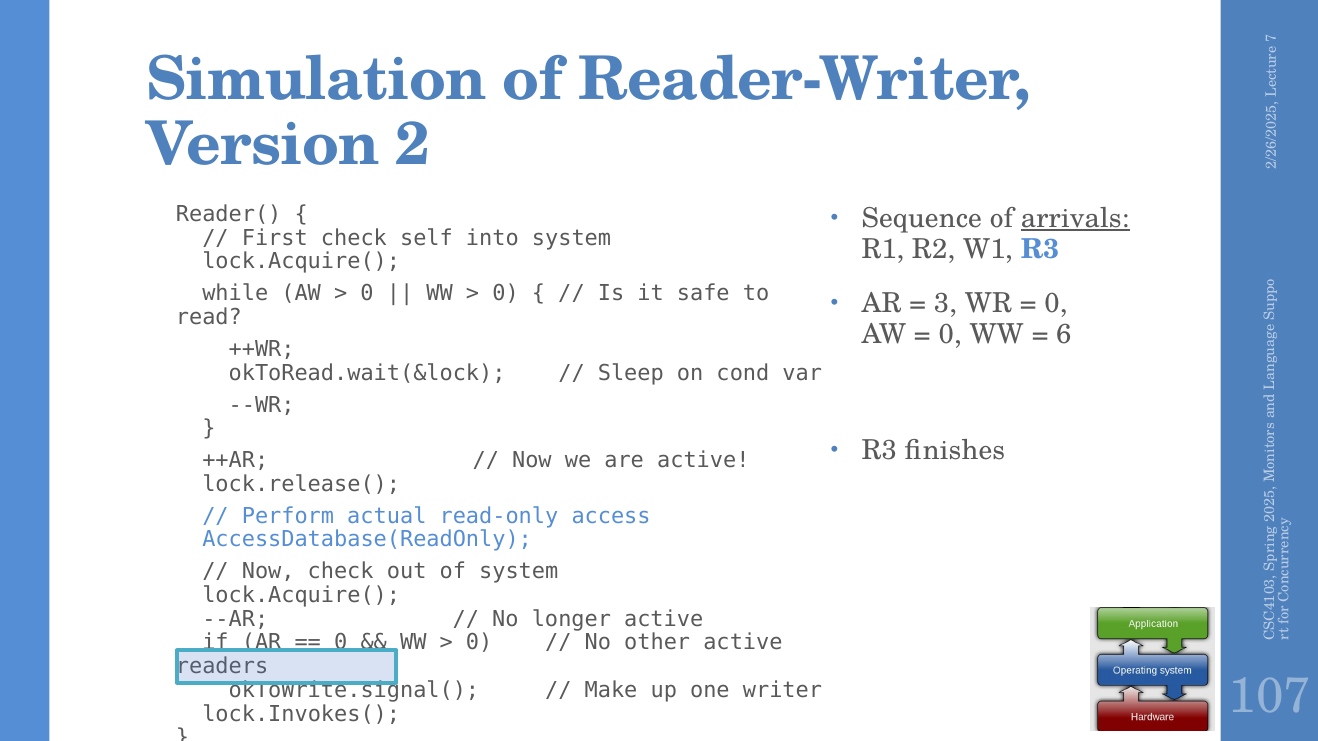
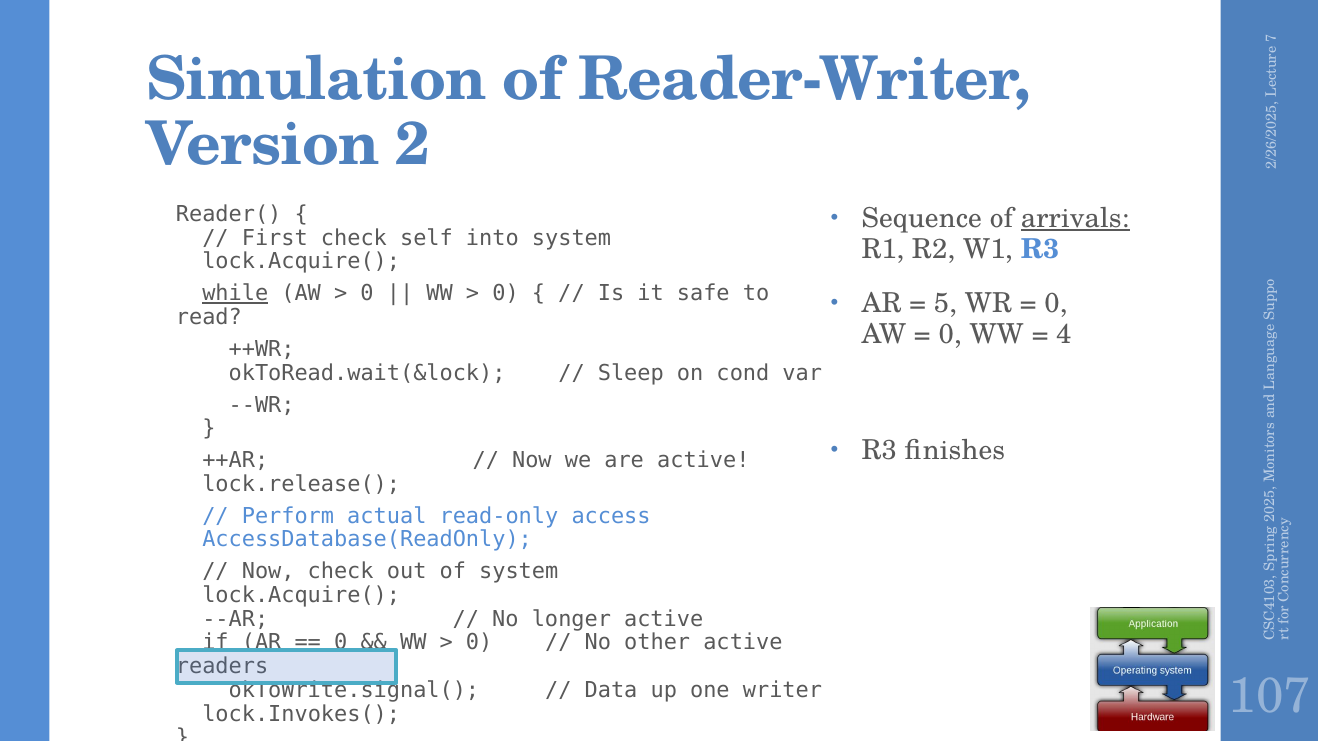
while underline: none -> present (235, 294)
3: 3 -> 5 (945, 303)
6: 6 -> 4 (1064, 335)
Make: Make -> Data (611, 690)
